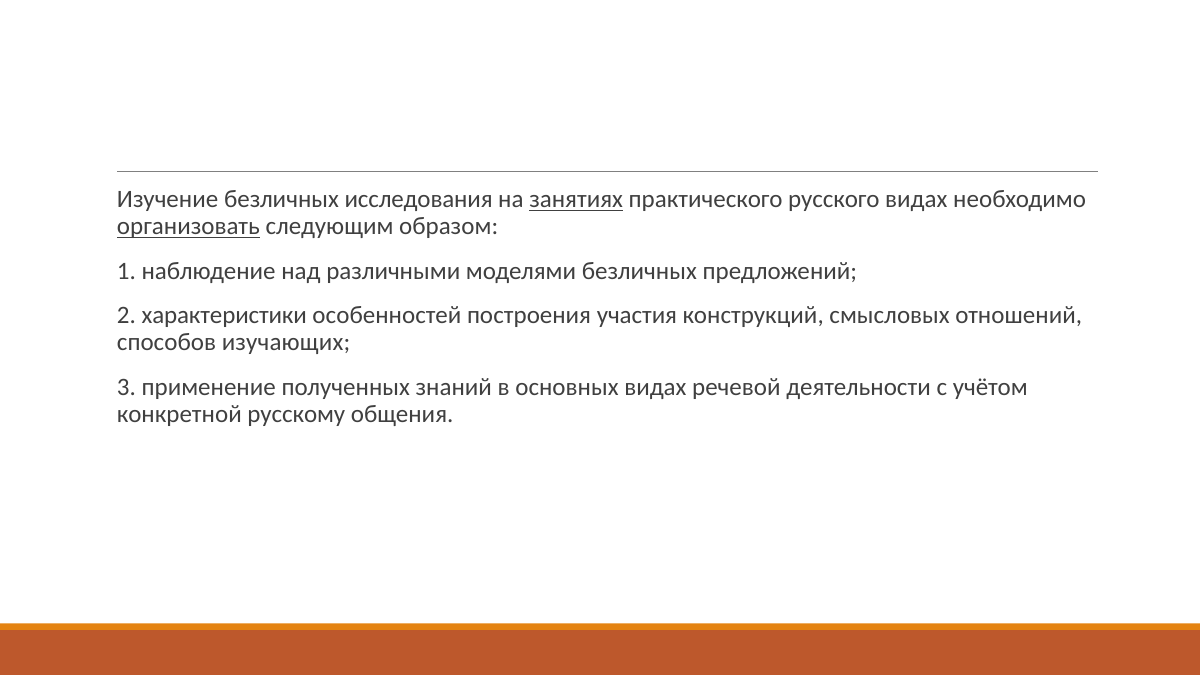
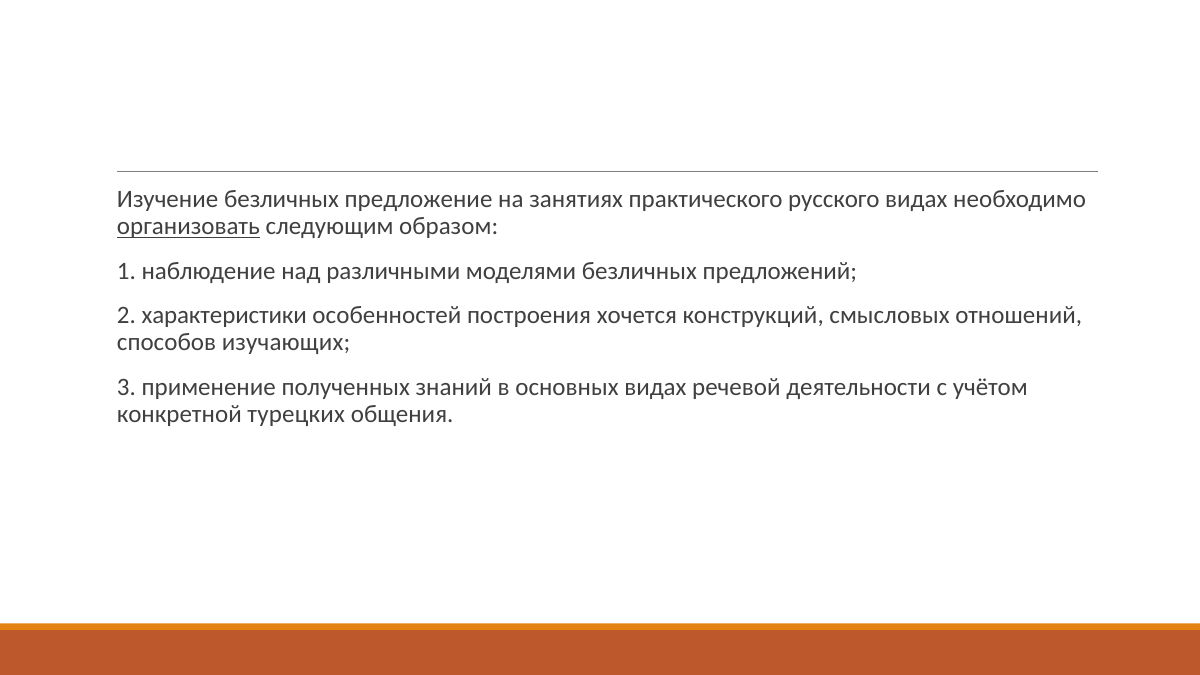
исследования: исследования -> предложение (419, 200)
занятиях underline: present -> none (576, 200)
участия: участия -> хочется (637, 316)
русскому: русскому -> турецких (296, 414)
